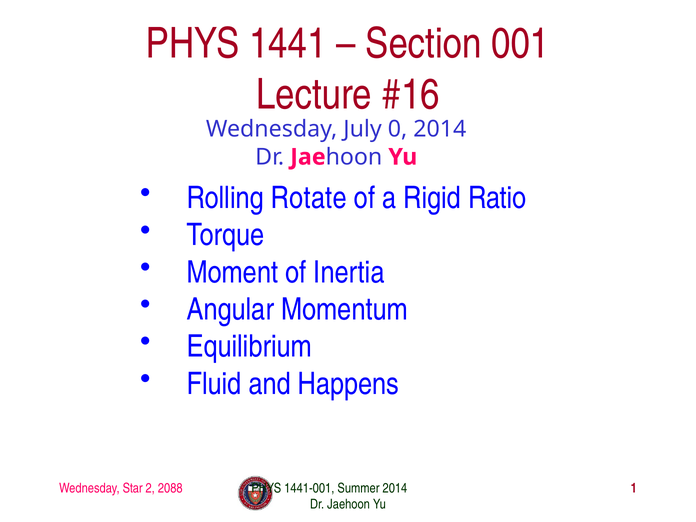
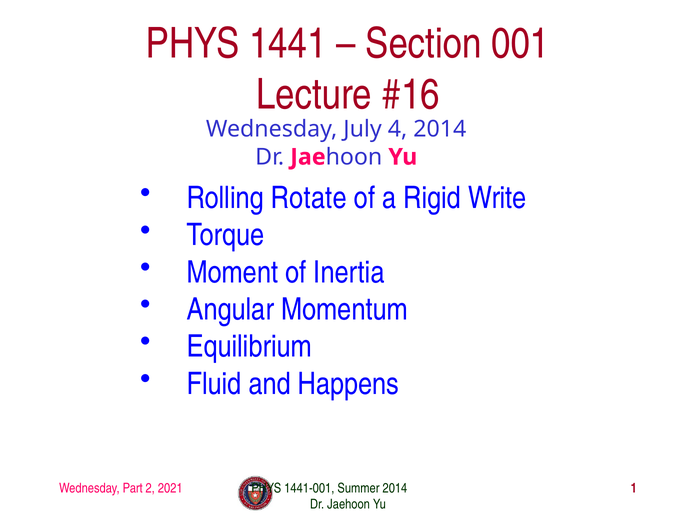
0: 0 -> 4 (398, 129)
Ratio: Ratio -> Write (497, 198)
Star: Star -> Part (133, 488)
2088: 2088 -> 2021 (170, 488)
